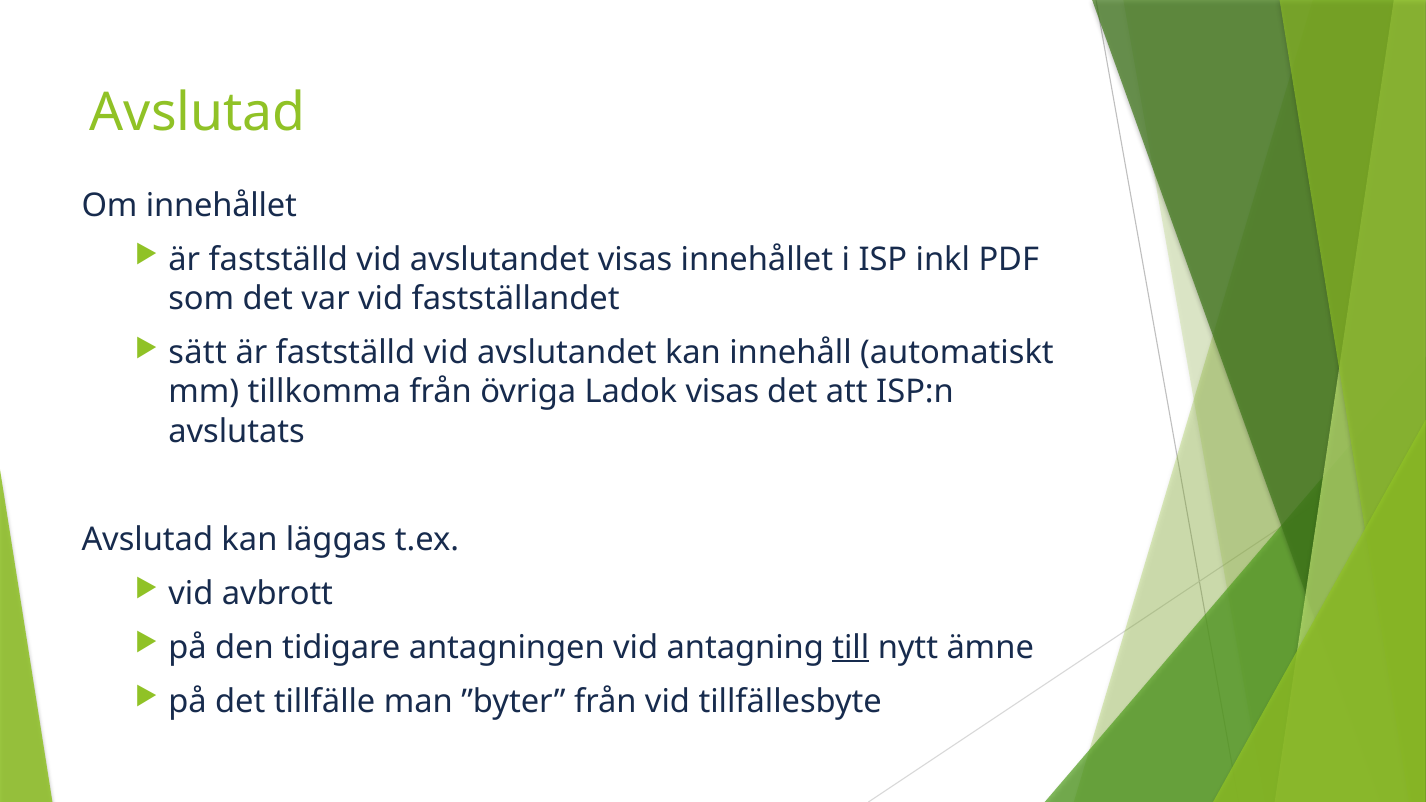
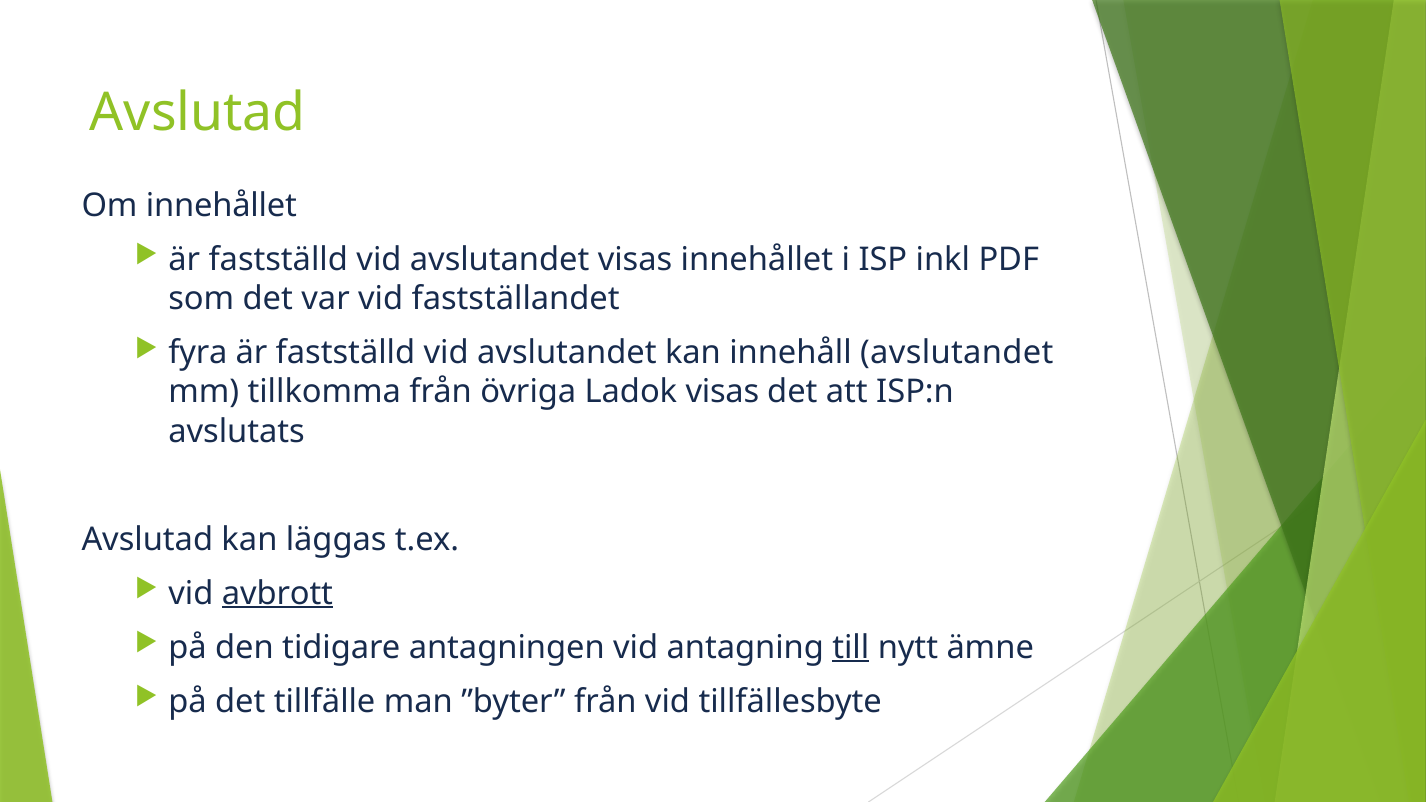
sätt: sätt -> fyra (198, 353)
innehåll automatiskt: automatiskt -> avslutandet (957, 353)
avbrott underline: none -> present (277, 593)
